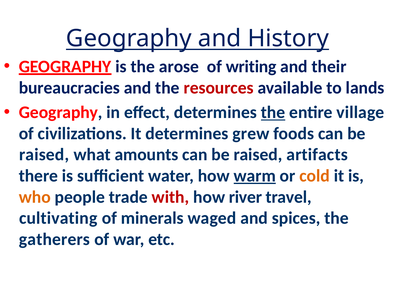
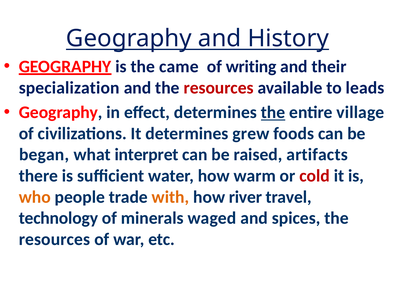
arose: arose -> came (179, 66)
bureaucracies: bureaucracies -> specialization (69, 88)
lands: lands -> leads (365, 88)
raised: raised -> began (44, 154)
amounts: amounts -> interpret (146, 154)
warm underline: present -> none (255, 175)
cold colour: orange -> red (315, 175)
with colour: red -> orange (170, 196)
cultivating: cultivating -> technology (58, 218)
gatherers: gatherers -> resources (54, 239)
